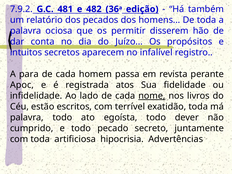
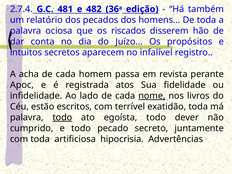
7.9.2: 7.9.2 -> 2.7.4 (21, 9)
permitir: permitir -> riscados (128, 31)
para: para -> acha (29, 74)
todo underline: none -> present (62, 117)
